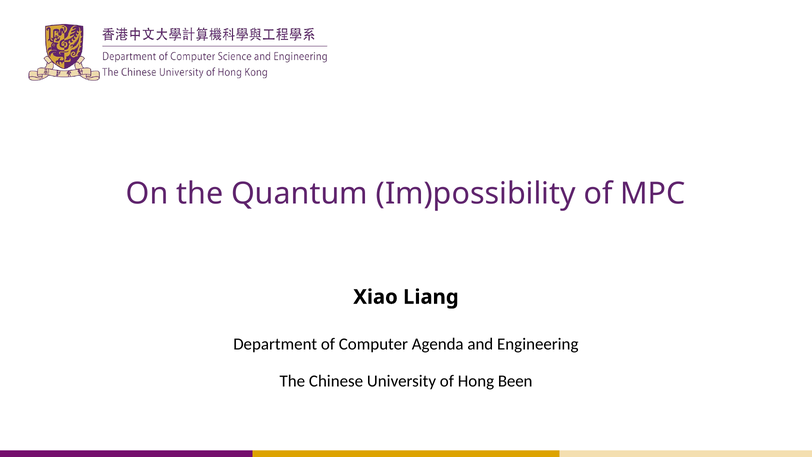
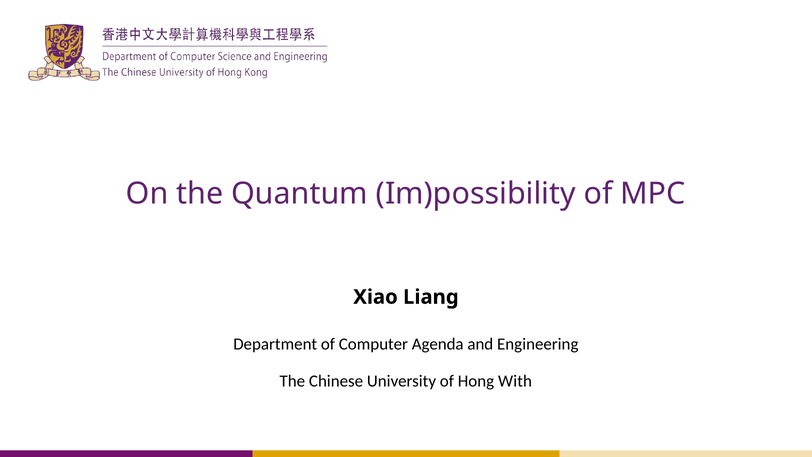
Been: Been -> With (515, 381)
